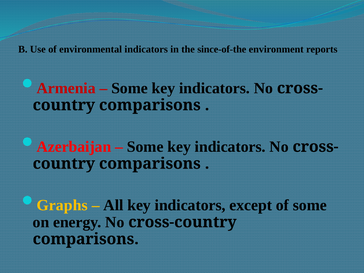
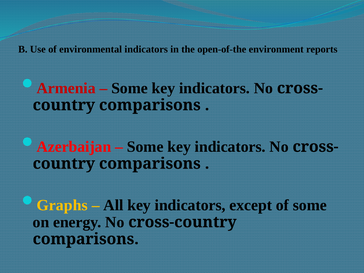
since-of-the: since-of-the -> open-of-the (222, 49)
